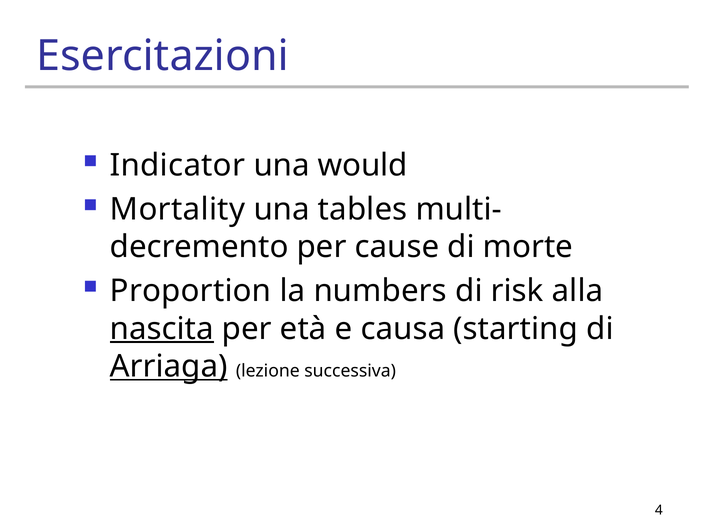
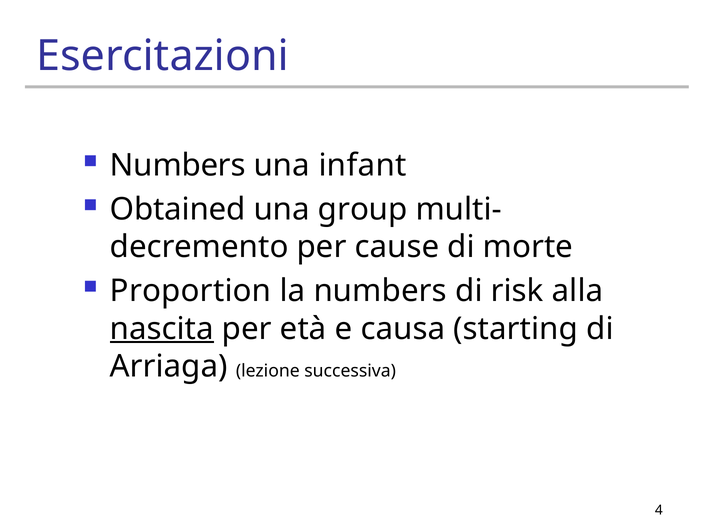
Indicator: Indicator -> Numbers (178, 166)
would: would -> infant (363, 166)
Mortality: Mortality -> Obtained (178, 209)
tables: tables -> group (363, 209)
Arriaga underline: present -> none (169, 366)
